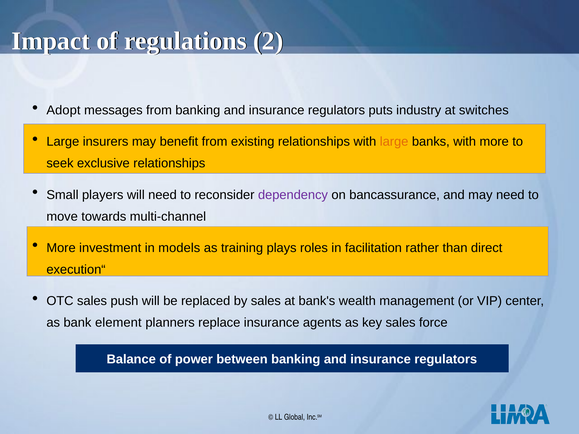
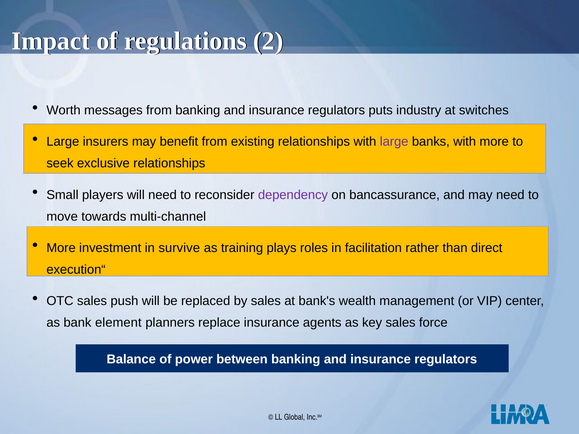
Adopt: Adopt -> Worth (64, 110)
large colour: orange -> purple (394, 142)
models: models -> survive (179, 248)
